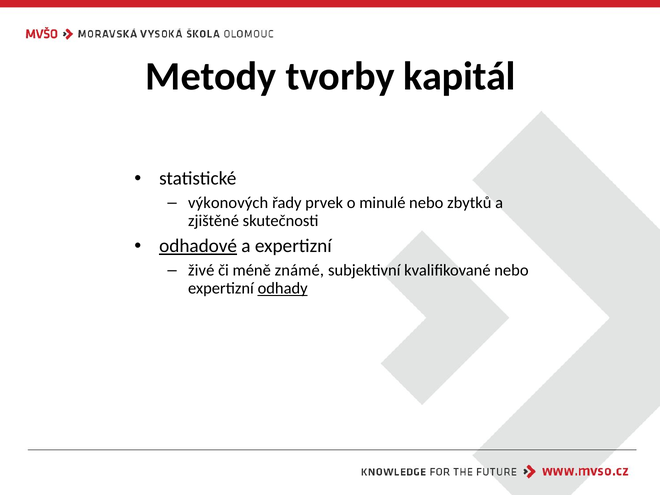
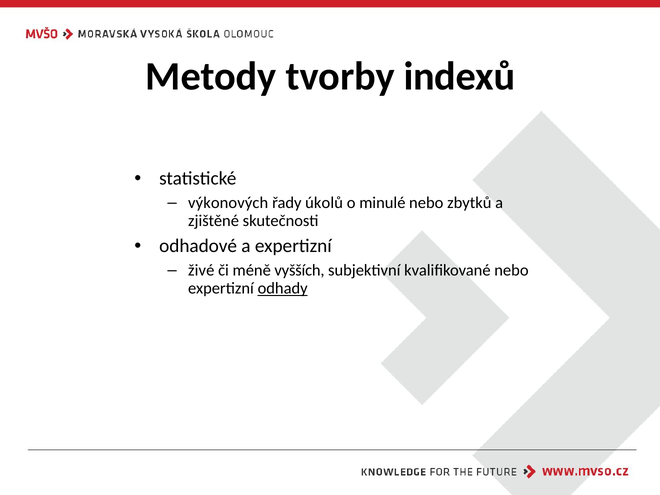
kapitál: kapitál -> indexů (459, 76)
prvek: prvek -> úkolů (324, 203)
odhadové underline: present -> none (198, 246)
známé: známé -> vyšších (300, 271)
